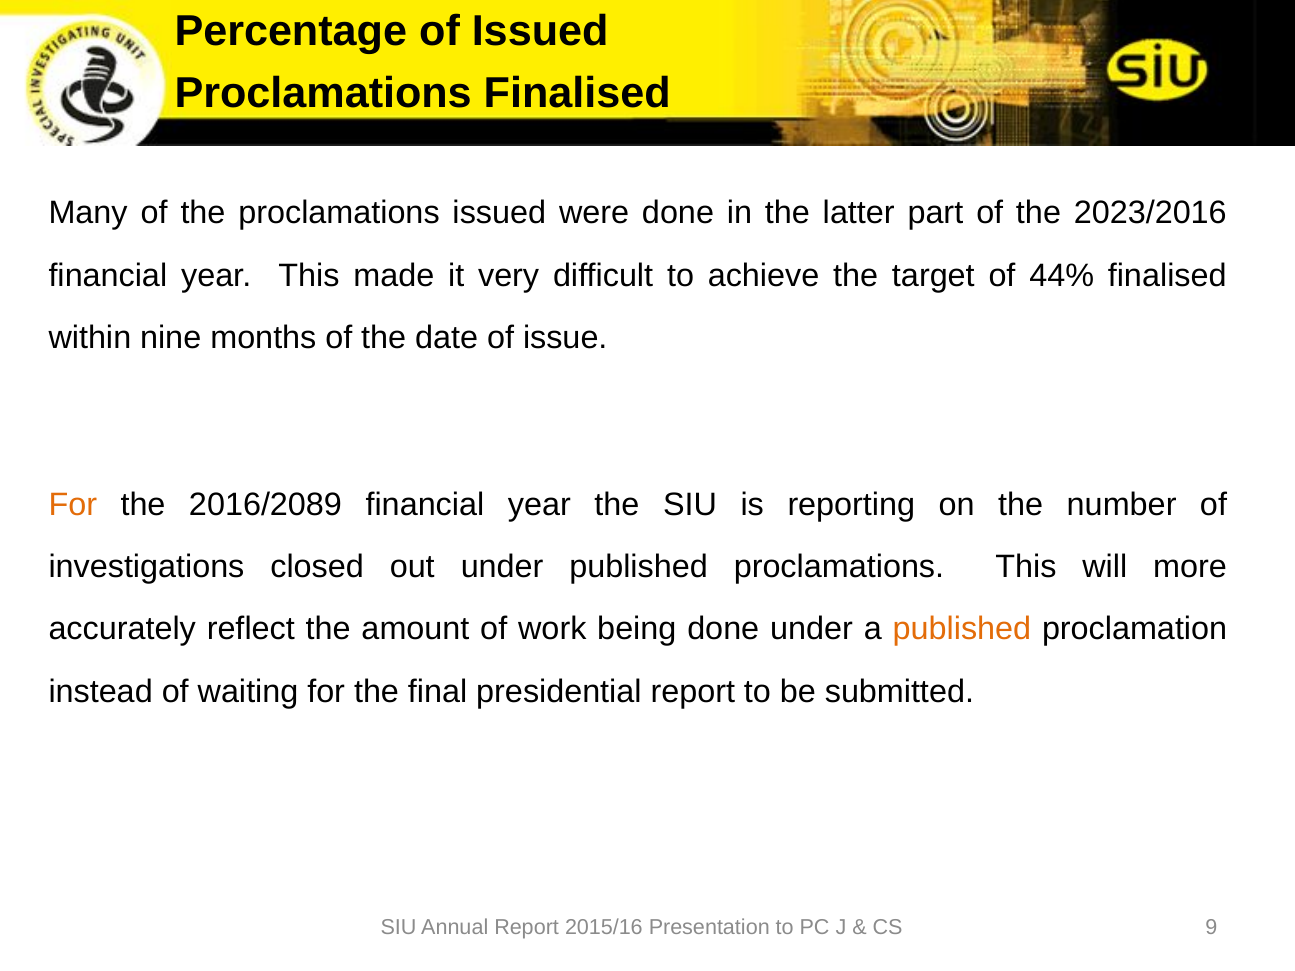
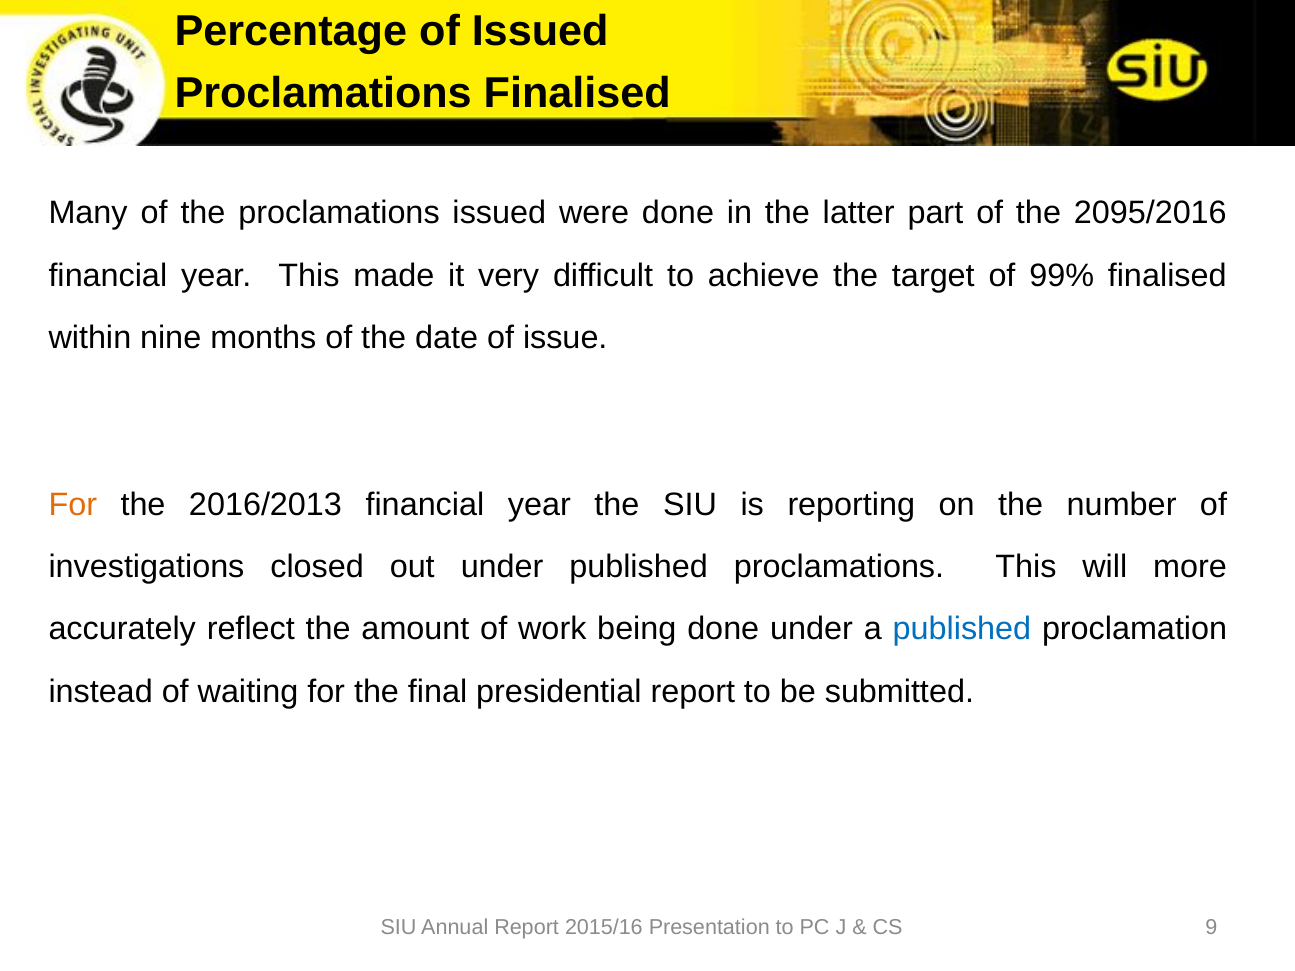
2023/2016: 2023/2016 -> 2095/2016 (1150, 213)
44%: 44% -> 99% (1062, 275)
2016/2089: 2016/2089 -> 2016/2013 (265, 505)
published colour: orange -> blue (962, 629)
